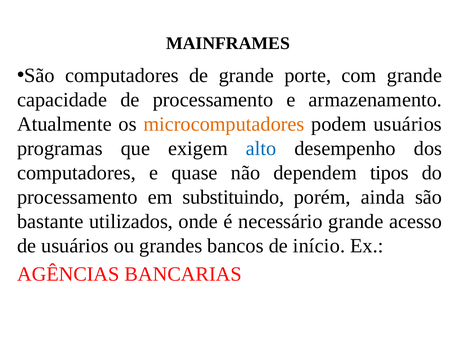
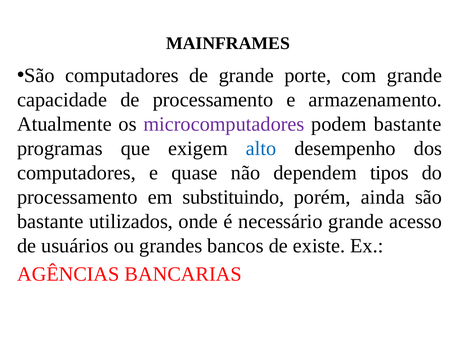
microcomputadores colour: orange -> purple (224, 124)
podem usuários: usuários -> bastante (408, 124)
início: início -> existe (319, 246)
